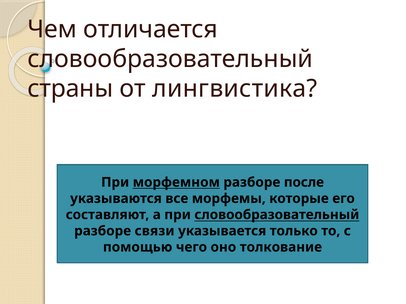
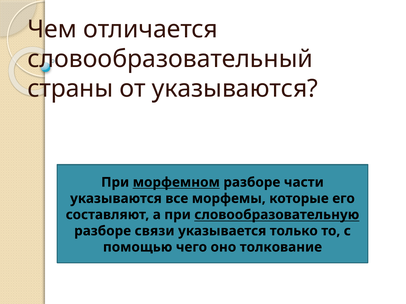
от лингвистика: лингвистика -> указываются (235, 89)
после: после -> части (304, 183)
при словообразовательный: словообразовательный -> словообразовательную (277, 215)
